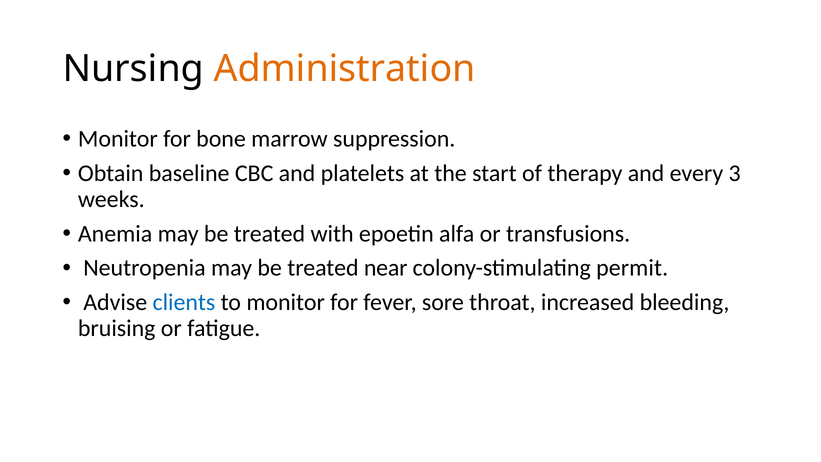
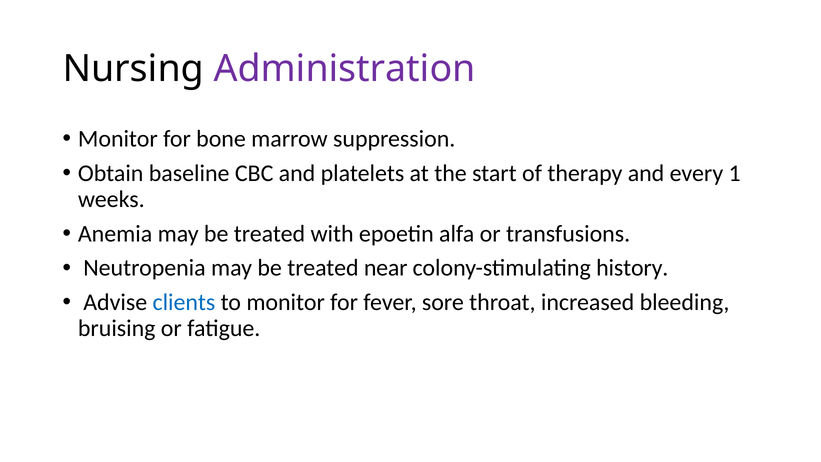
Administration colour: orange -> purple (345, 69)
3: 3 -> 1 (735, 173)
permit: permit -> history (632, 268)
